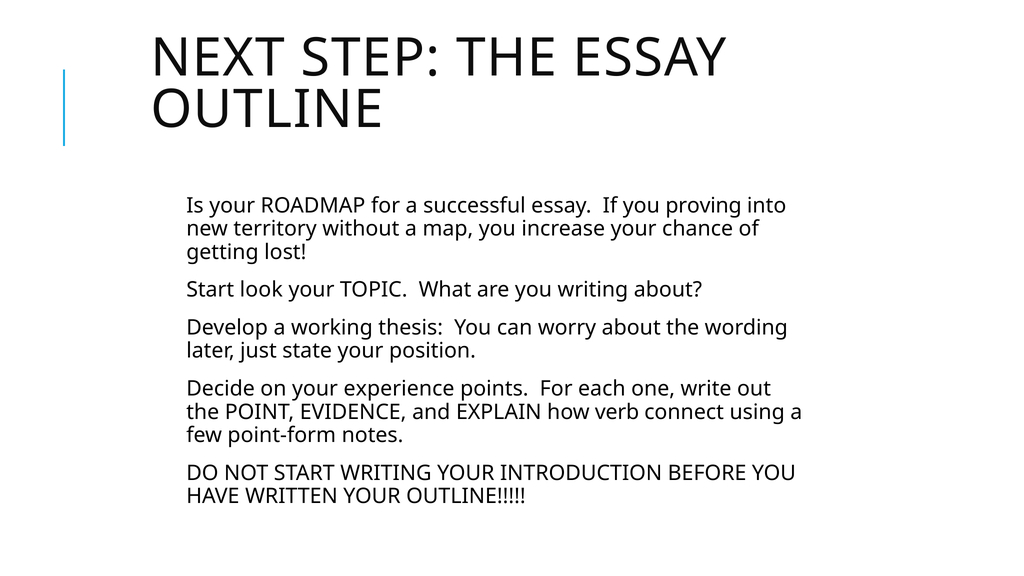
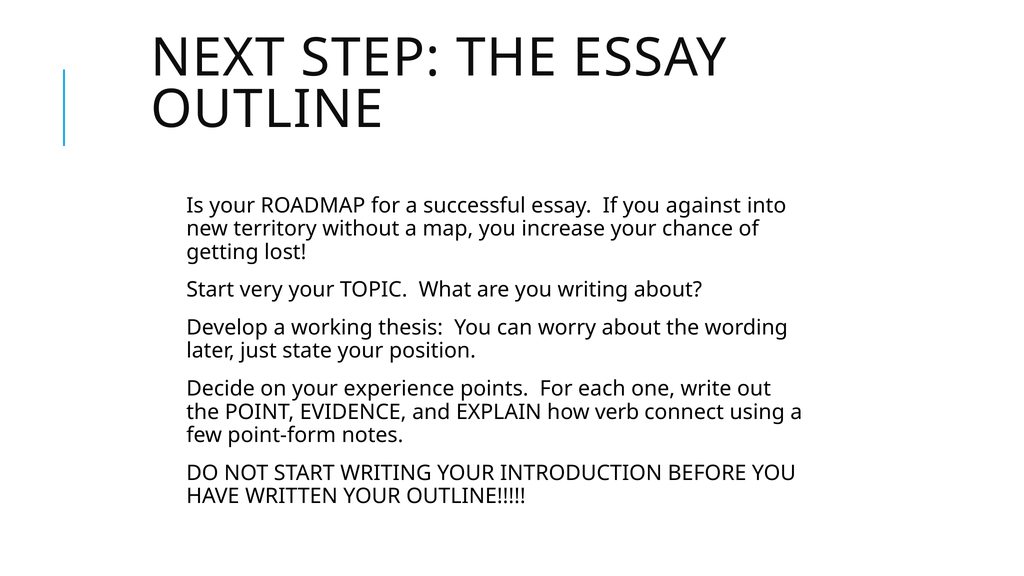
proving: proving -> against (703, 206)
look: look -> very (261, 290)
